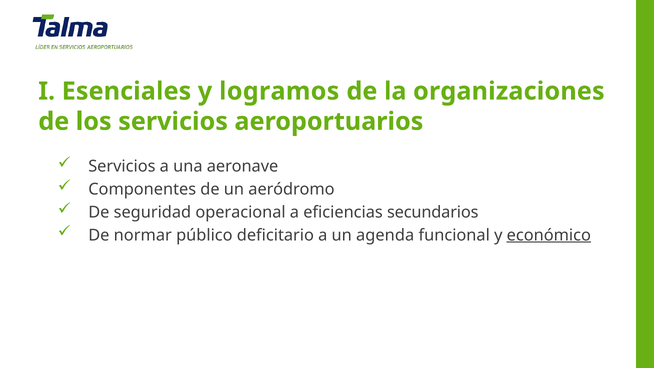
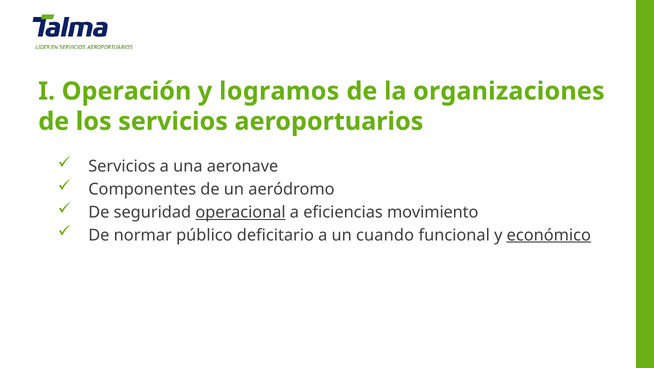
Esenciales: Esenciales -> Operación (127, 91)
operacional underline: none -> present (241, 212)
secundarios: secundarios -> movimiento (433, 212)
agenda: agenda -> cuando (385, 235)
